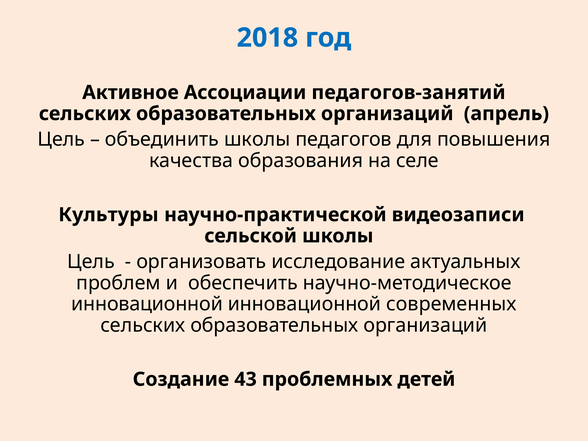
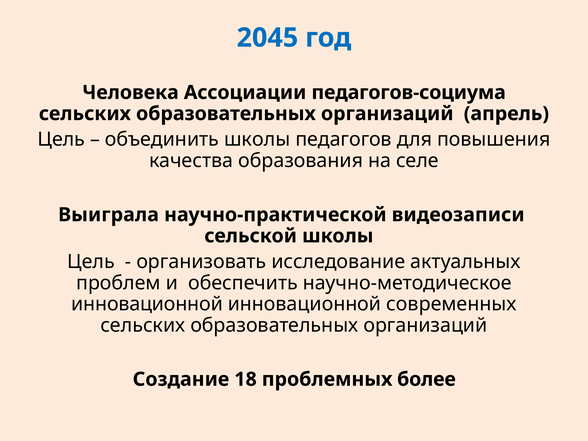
2018: 2018 -> 2045 (267, 38)
Активное: Активное -> Человека (131, 92)
педагогов-занятий: педагогов-занятий -> педагогов-социума (409, 92)
Культуры: Культуры -> Выиграла (109, 215)
43: 43 -> 18 (246, 379)
детей: детей -> более (426, 379)
